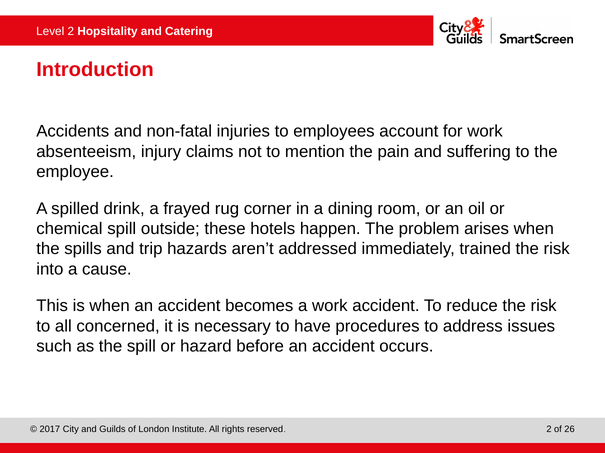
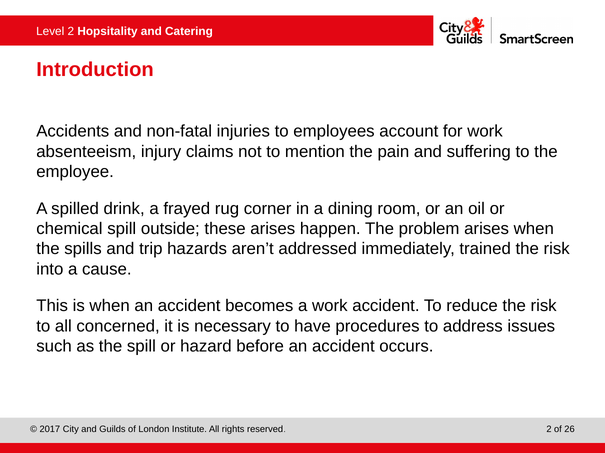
these hotels: hotels -> arises (273, 229)
